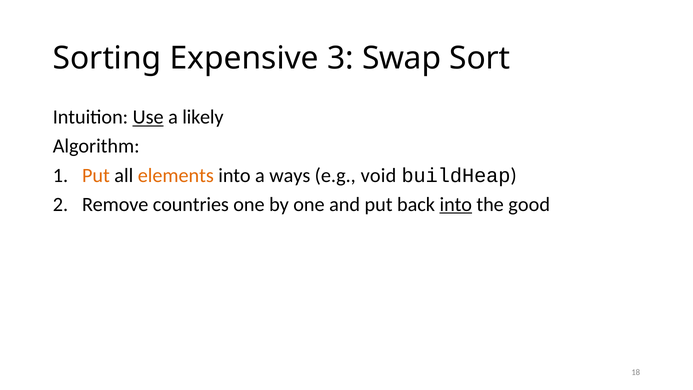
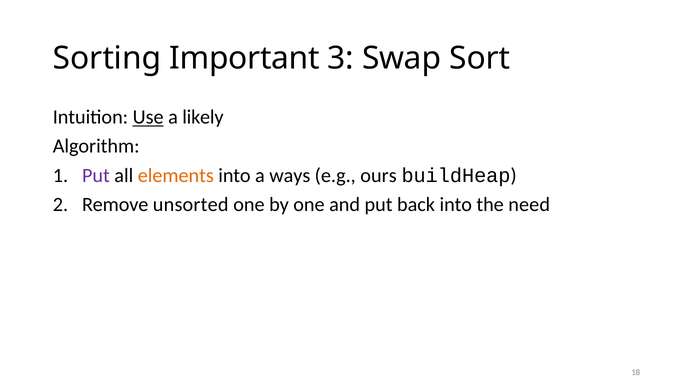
Expensive: Expensive -> Important (244, 58)
Put colour: orange -> purple (96, 175)
void: void -> ours (379, 175)
countries: countries -> unsorted (191, 204)
into underline: present -> none (456, 204)
good: good -> need (529, 204)
